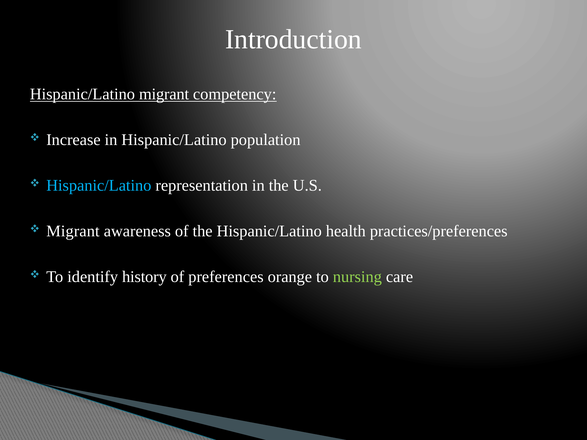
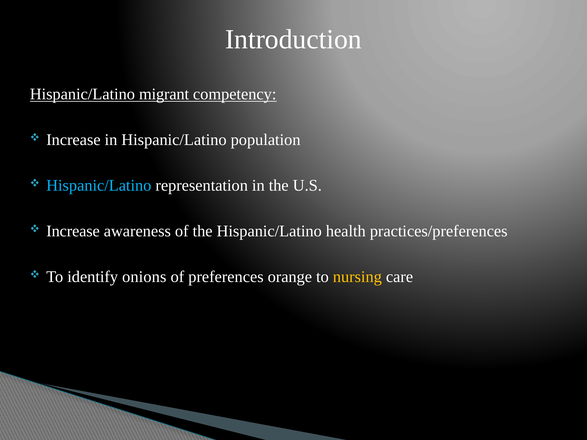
Migrant: Migrant -> Increase (73, 231)
history: history -> onions (144, 277)
nursing colour: light green -> yellow (357, 277)
